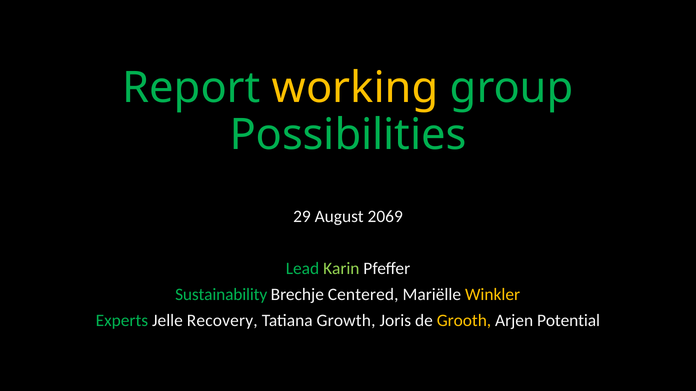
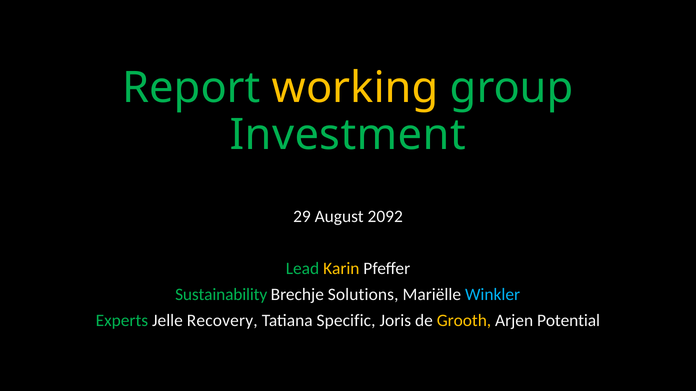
Possibilities: Possibilities -> Investment (348, 135)
2069: 2069 -> 2092 (385, 217)
Karin colour: light green -> yellow (341, 269)
Centered: Centered -> Solutions (363, 295)
Winkler colour: yellow -> light blue (493, 295)
Growth: Growth -> Specific (346, 321)
